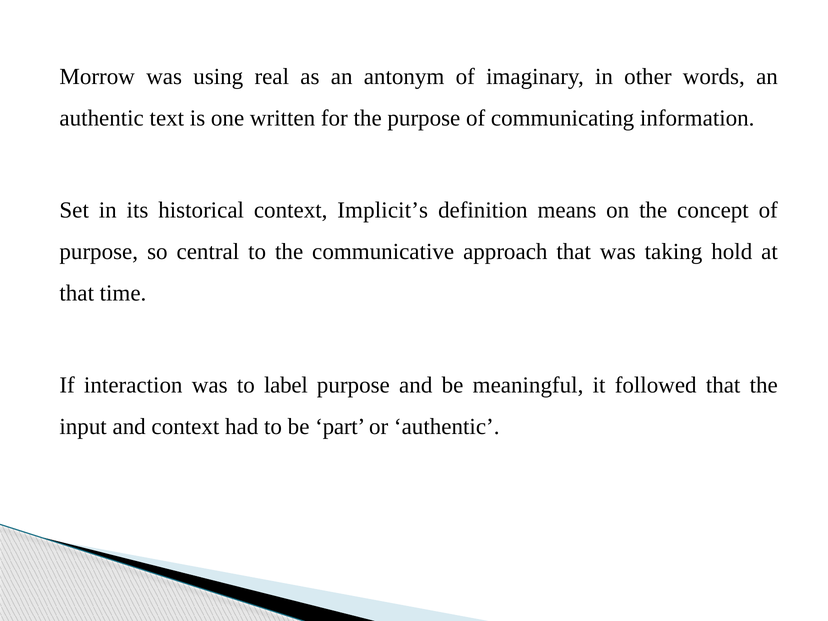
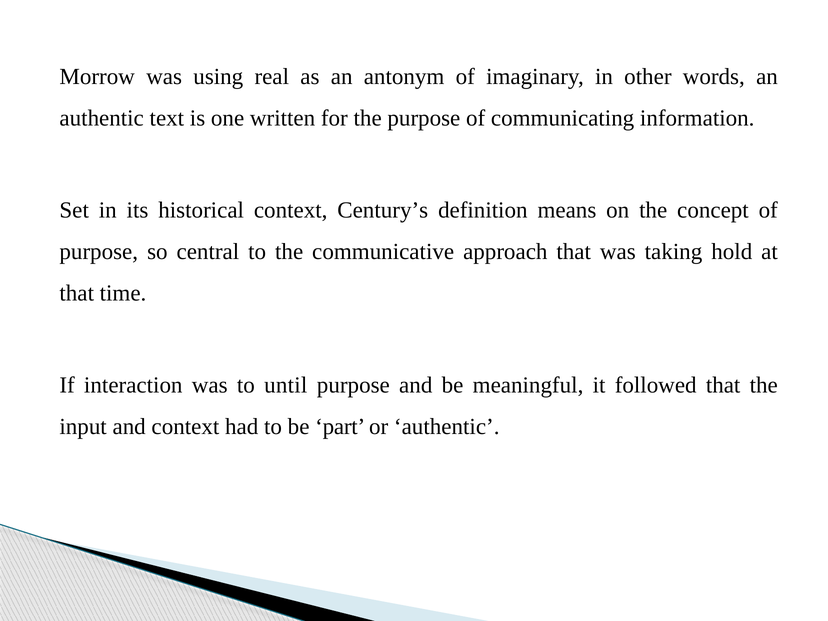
Implicit’s: Implicit’s -> Century’s (383, 210)
label: label -> until (286, 385)
